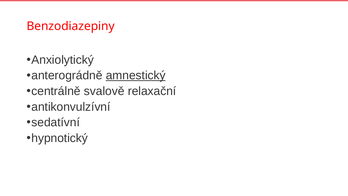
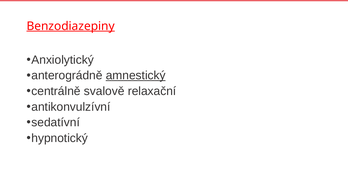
Benzodiazepiny underline: none -> present (71, 26)
